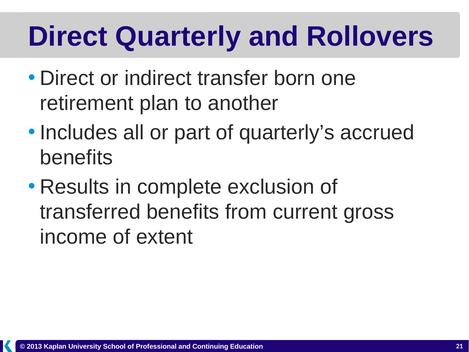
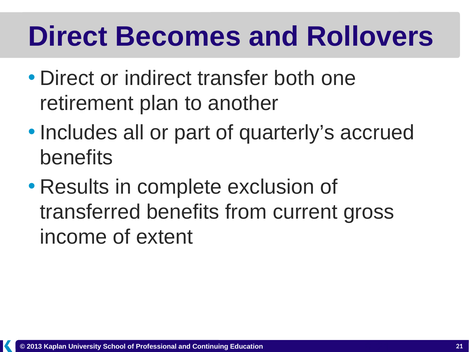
Quarterly: Quarterly -> Becomes (178, 37)
born: born -> both (295, 78)
